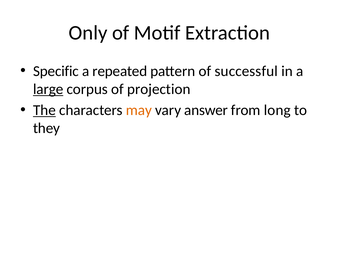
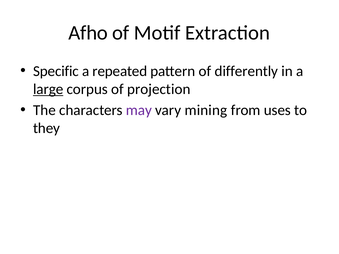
Only: Only -> Afho (88, 33)
successful: successful -> differently (246, 71)
The underline: present -> none (44, 110)
may colour: orange -> purple (139, 110)
answer: answer -> mining (206, 110)
long: long -> uses (277, 110)
